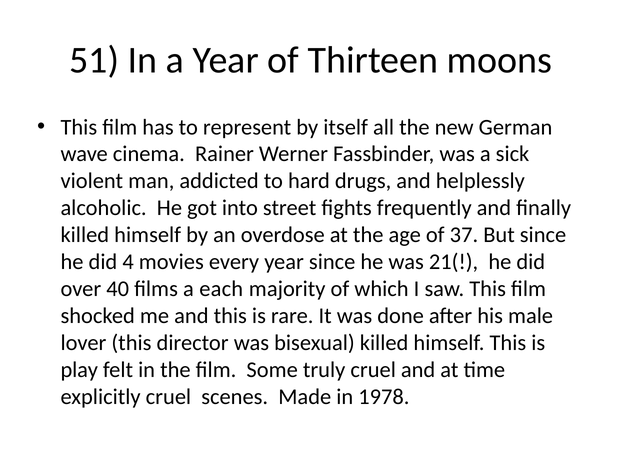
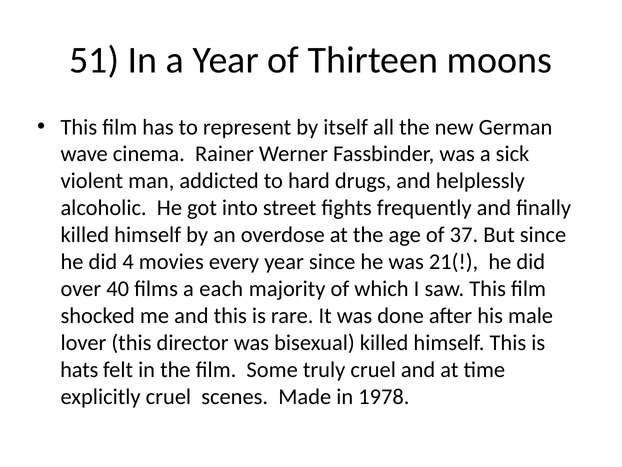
play: play -> hats (79, 369)
